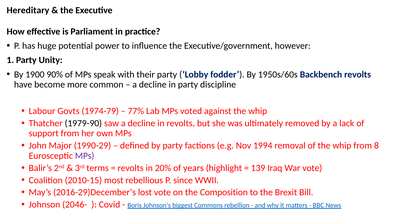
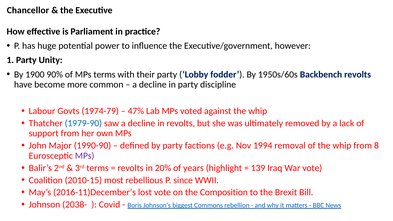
Hereditary: Hereditary -> Chancellor (28, 10)
MPs speak: speak -> terms (104, 74)
77%: 77% -> 47% (136, 111)
1979-90 colour: black -> blue (83, 123)
1990-29: 1990-29 -> 1990-90 (92, 146)
2016-29)December’s: 2016-29)December’s -> 2016-11)December’s (95, 192)
2046-: 2046- -> 2038- (75, 205)
